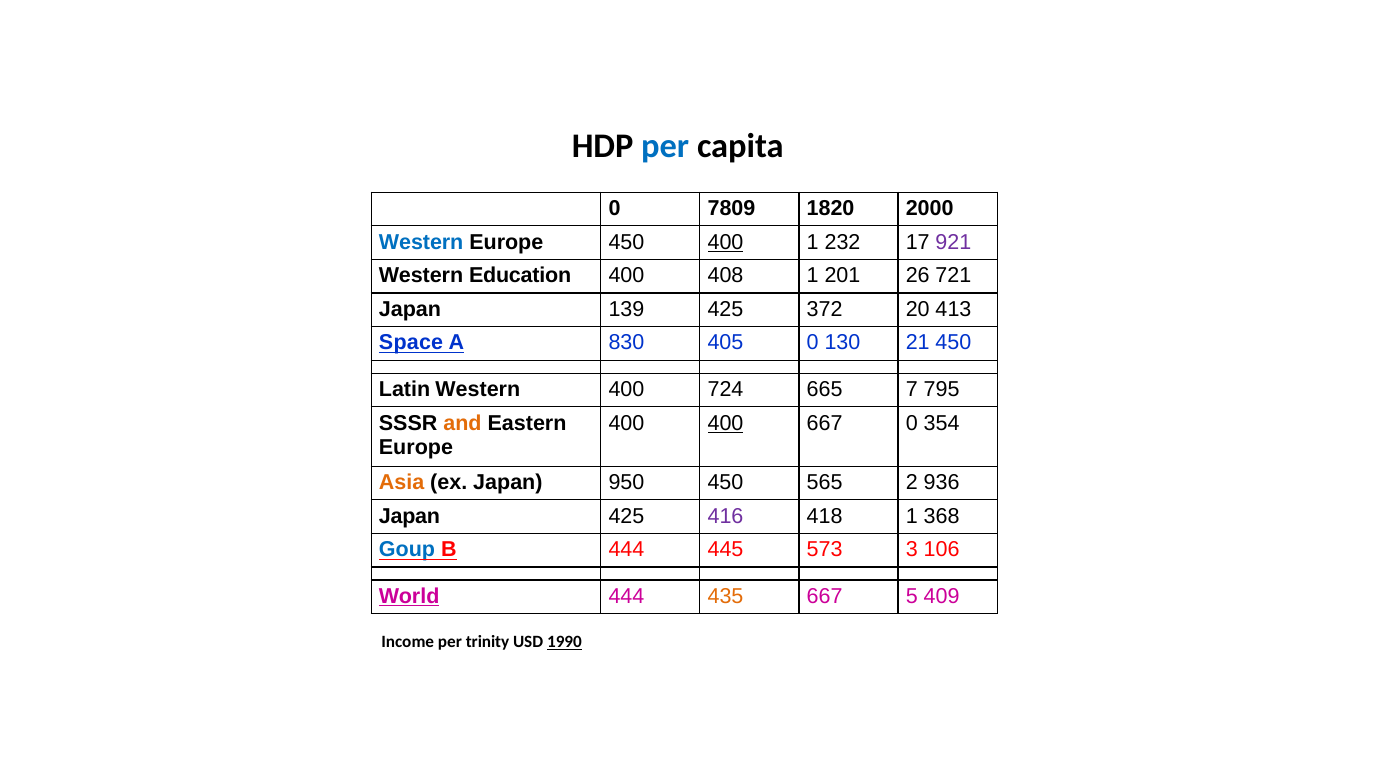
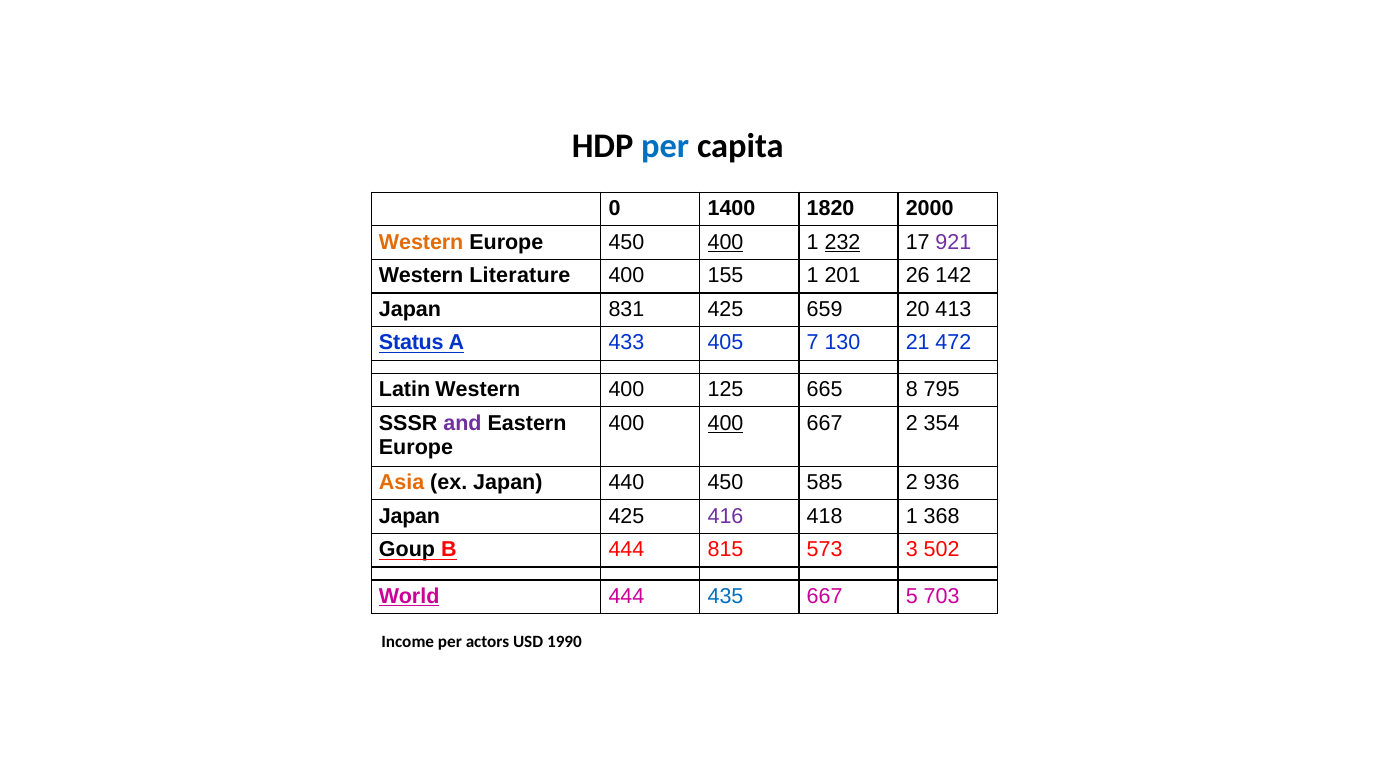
7809: 7809 -> 1400 (731, 208)
Western colour: blue -> orange (421, 242)
232 underline: none -> present (842, 242)
Education: Education -> Literature (520, 276)
408: 408 -> 155 (726, 276)
721: 721 -> 142 (953, 276)
139: 139 -> 831 (626, 309)
372: 372 -> 659 (825, 309)
Space: Space -> Status (411, 343)
830: 830 -> 433 (626, 343)
405 0: 0 -> 7 (813, 343)
21 450: 450 -> 472 (953, 343)
724: 724 -> 125 (726, 389)
7: 7 -> 8 (912, 389)
and colour: orange -> purple (463, 423)
667 0: 0 -> 2 (912, 423)
950: 950 -> 440 (626, 482)
565: 565 -> 585 (825, 482)
Goup colour: blue -> black (407, 549)
445: 445 -> 815 (726, 549)
106: 106 -> 502 (942, 549)
435 colour: orange -> blue (726, 596)
409: 409 -> 703 (942, 596)
trinity: trinity -> actors (488, 642)
1990 underline: present -> none (564, 642)
